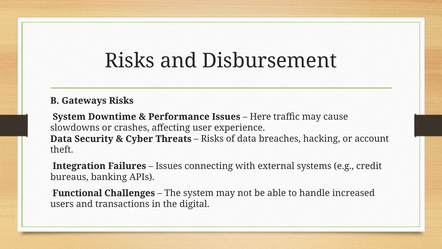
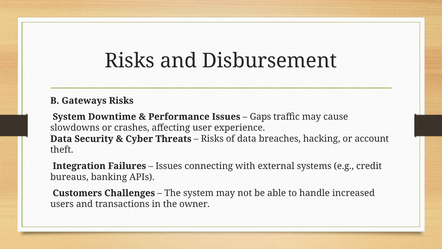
Here: Here -> Gaps (260, 117)
Functional: Functional -> Customers (77, 193)
digital: digital -> owner (194, 204)
